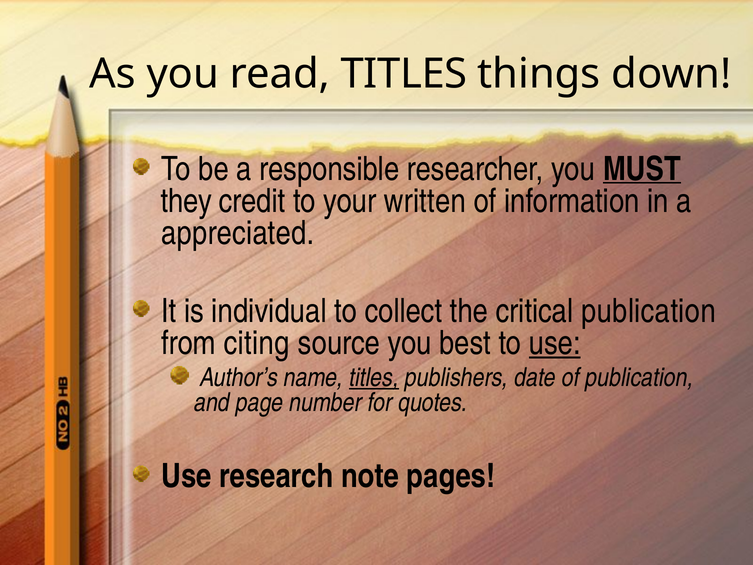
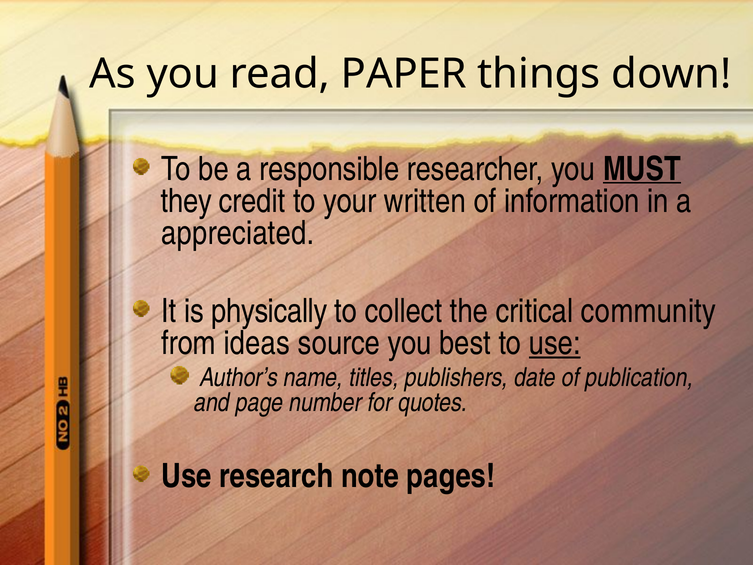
read TITLES: TITLES -> PAPER (404, 74)
individual: individual -> physically (269, 311)
critical publication: publication -> community (649, 311)
citing: citing -> ideas (257, 343)
titles underline: present -> none (374, 377)
